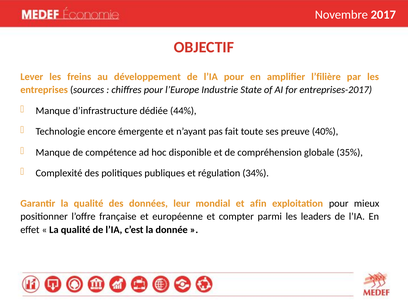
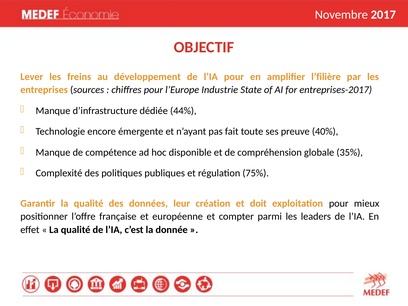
34%: 34% -> 75% (256, 173)
mondial: mondial -> création (213, 204)
afin: afin -> doit (258, 204)
